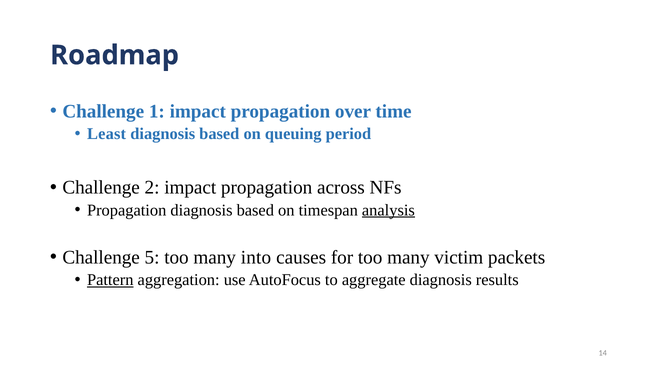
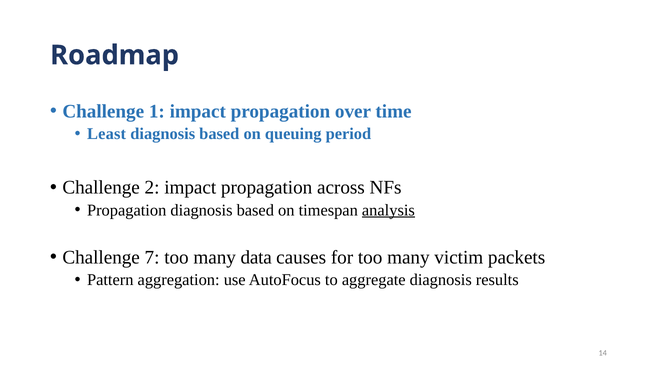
5: 5 -> 7 (152, 257)
into: into -> data (256, 257)
Pattern underline: present -> none (110, 280)
